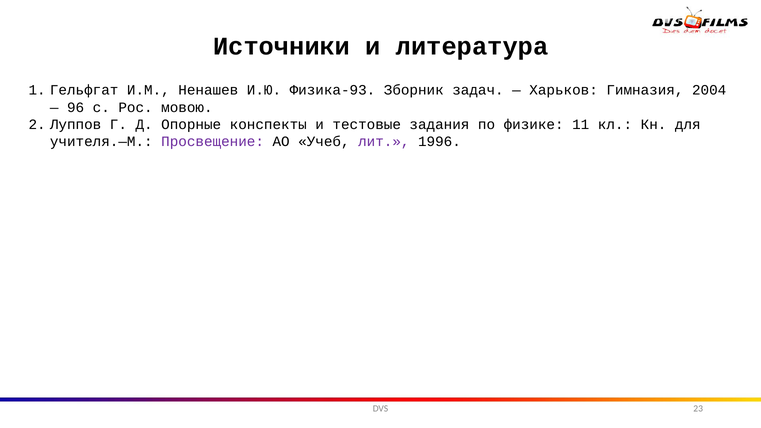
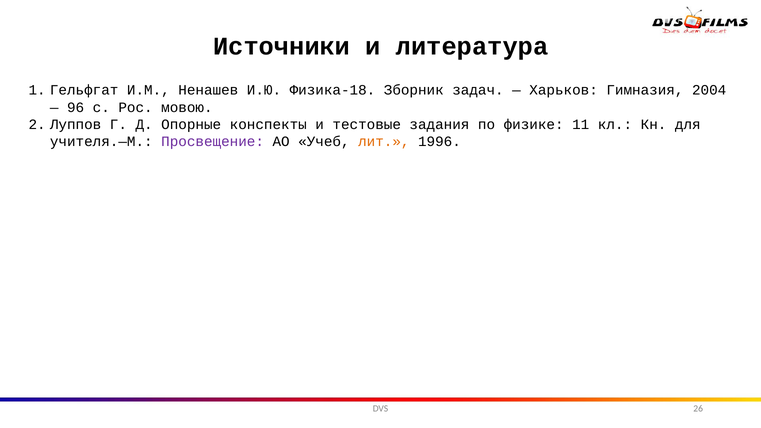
Физика-93: Физика-93 -> Физика-18 (332, 90)
лит colour: purple -> orange (384, 142)
23: 23 -> 26 (698, 409)
